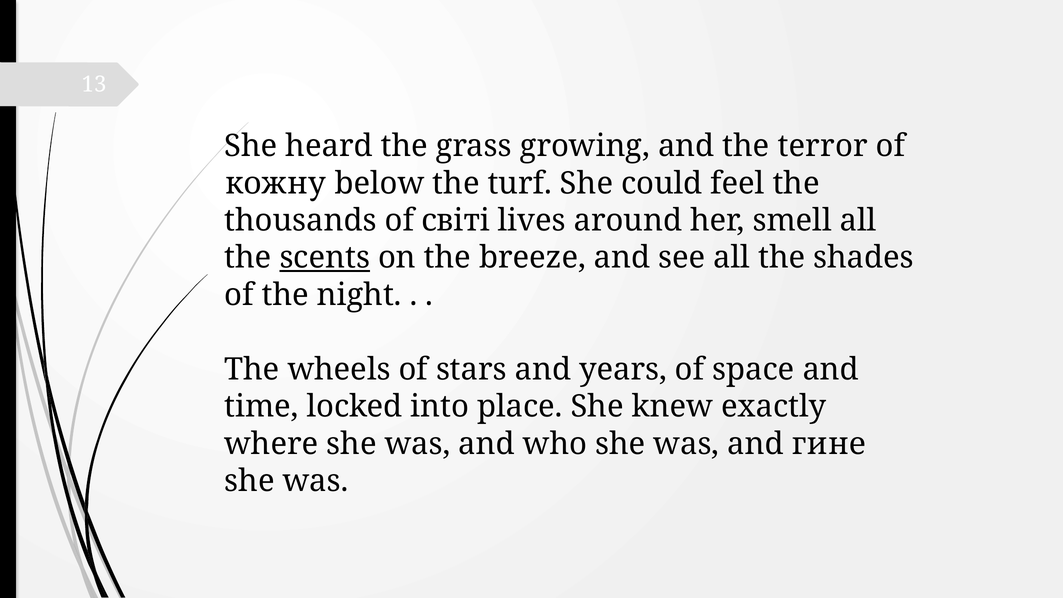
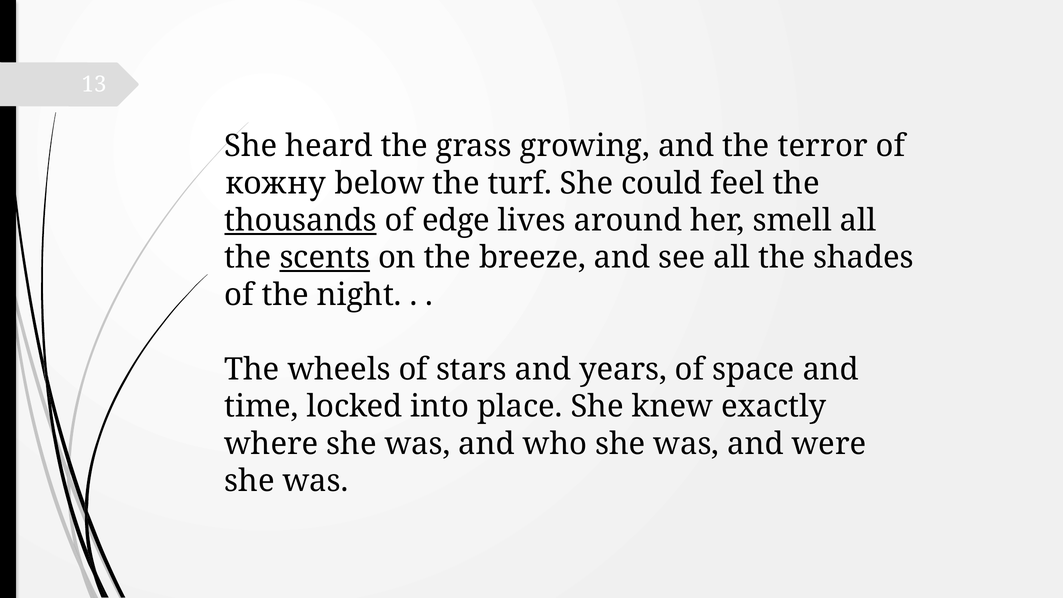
thousands underline: none -> present (301, 220)
світі: світі -> edge (456, 220)
гине: гине -> were (829, 444)
